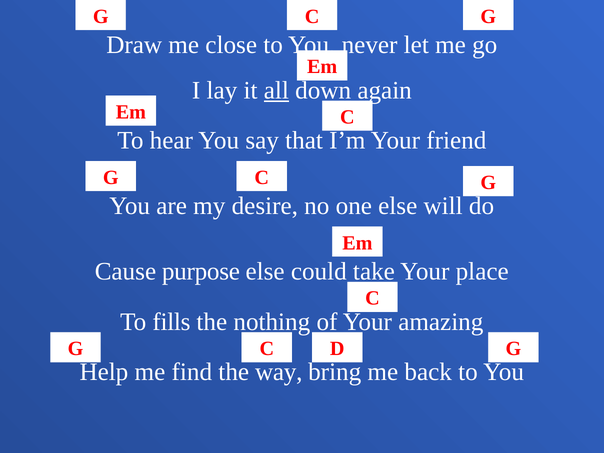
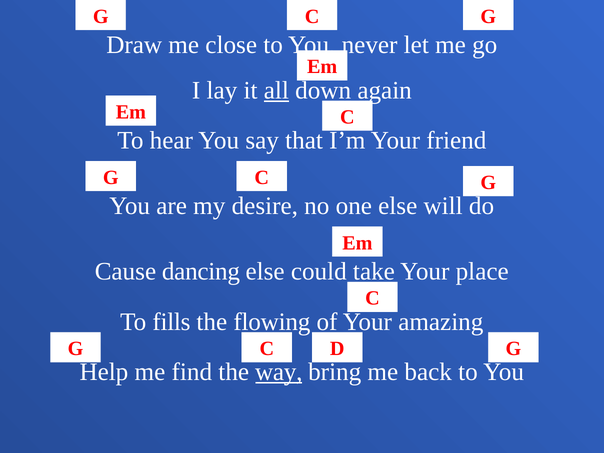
purpose: purpose -> dancing (201, 271)
nothing: nothing -> flowing (272, 322)
way underline: none -> present (279, 372)
